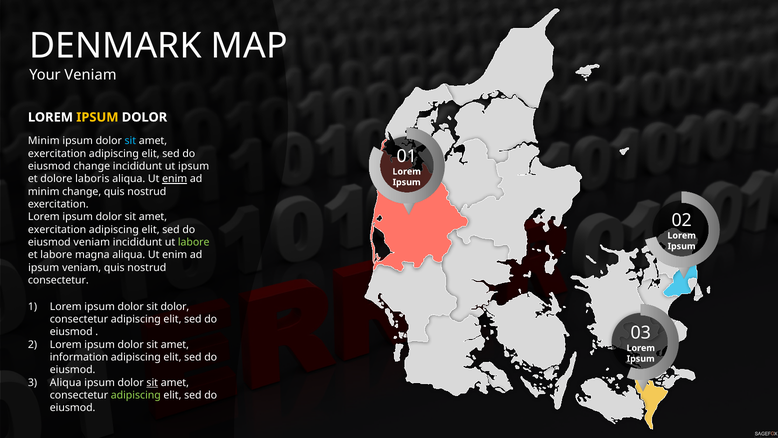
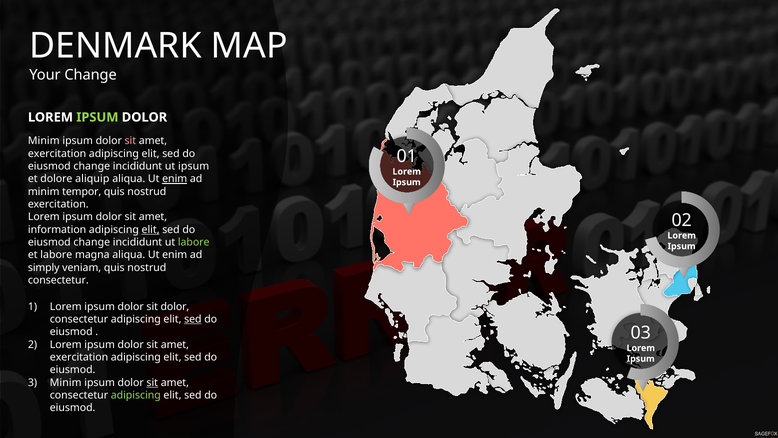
Your Veniam: Veniam -> Change (91, 75)
IPSUM colour: yellow -> light green (97, 117)
sit colour: light blue -> pink (130, 141)
laboris: laboris -> aliquip (92, 179)
minim change: change -> tempor (82, 191)
exercitation: exercitation -> information (57, 229)
elit underline: none -> present (151, 229)
veniam: veniam -> change (92, 242)
ipsum: ipsum -> simply (44, 267)
sed underline: none -> present (193, 319)
information: information -> exercitation (79, 357)
Aliqua: Aliqua -> Minim (66, 382)
